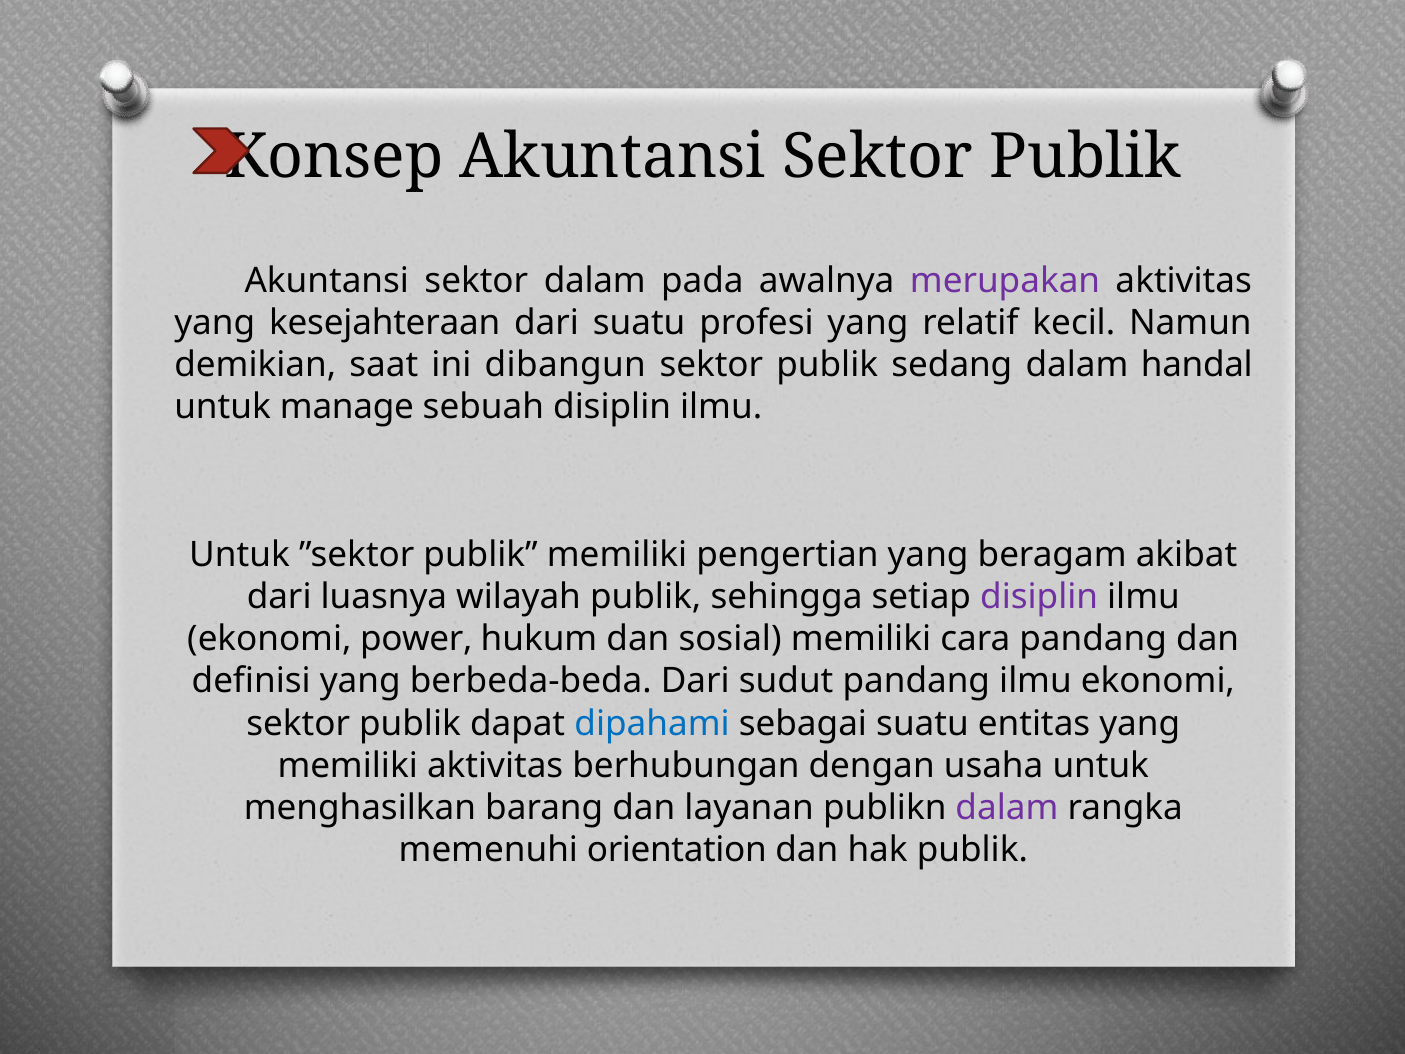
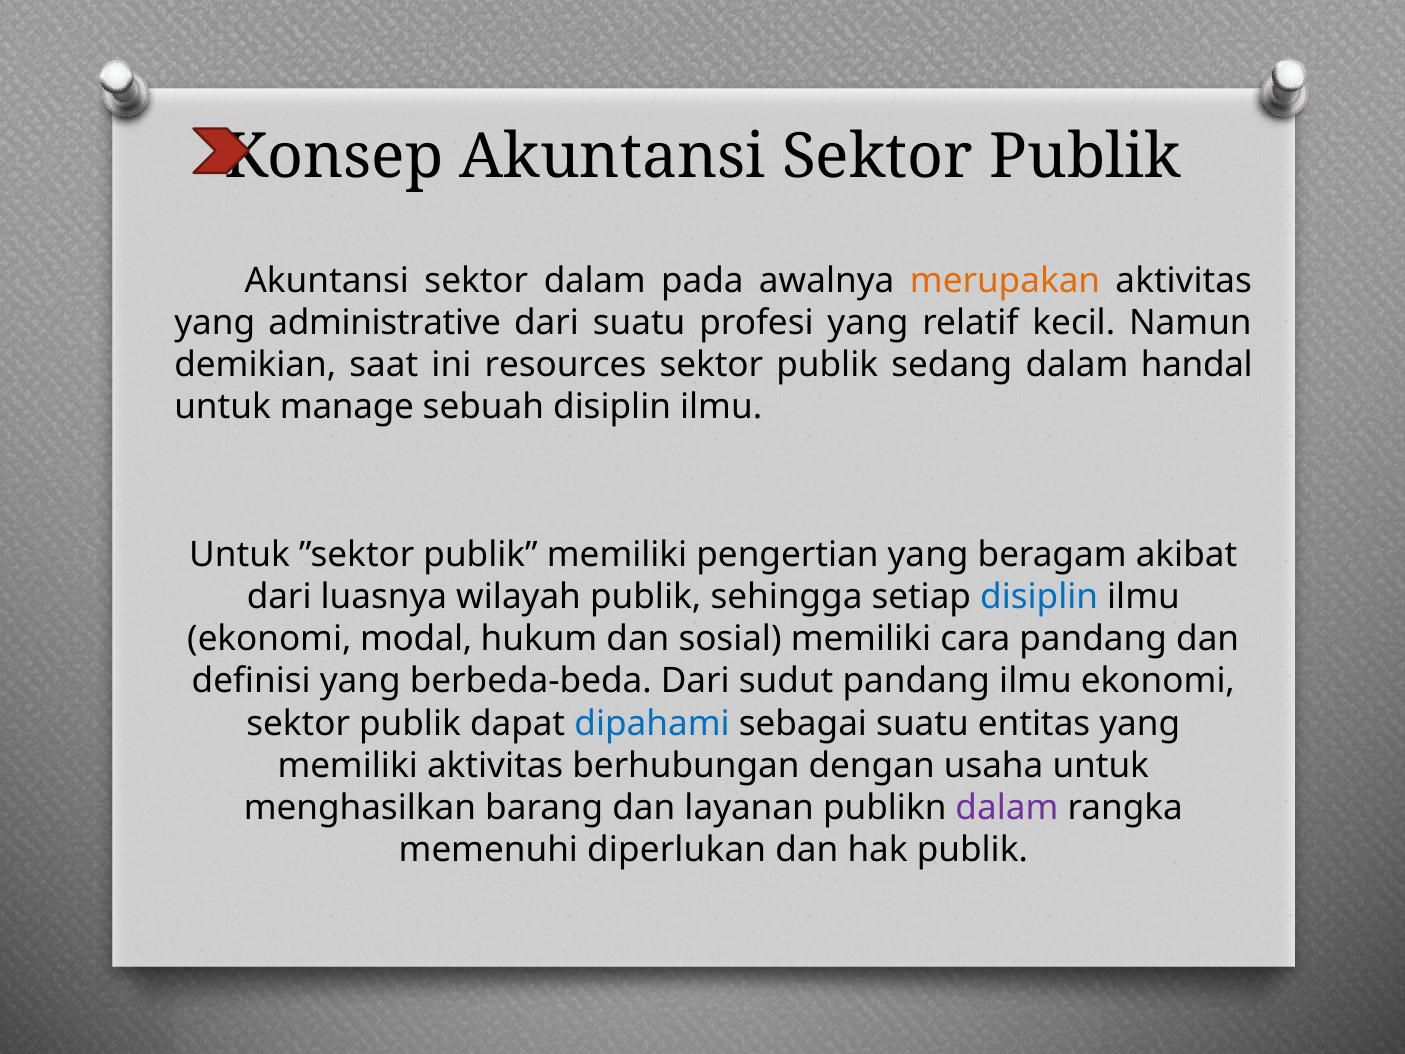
merupakan colour: purple -> orange (1005, 281)
kesejahteraan: kesejahteraan -> administrative (385, 323)
dibangun: dibangun -> resources (565, 365)
disiplin colour: purple -> blue (1039, 597)
power: power -> modal (416, 639)
orientation: orientation -> diperlukan (677, 850)
